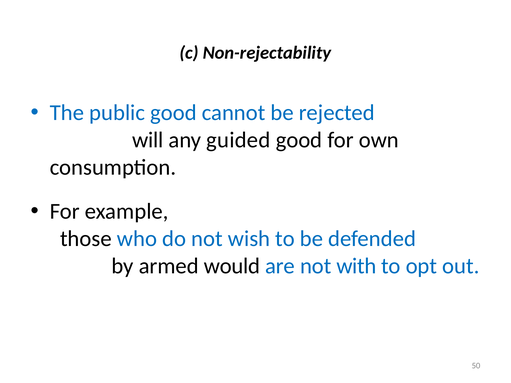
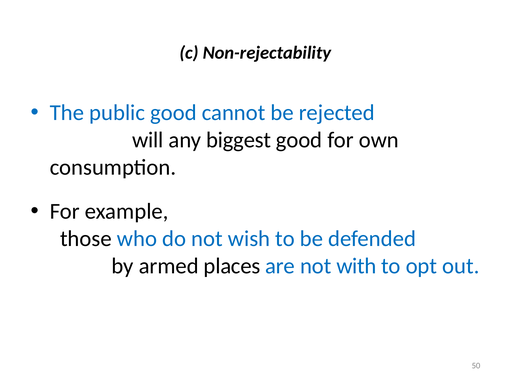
guided: guided -> biggest (239, 140)
would: would -> places (232, 266)
